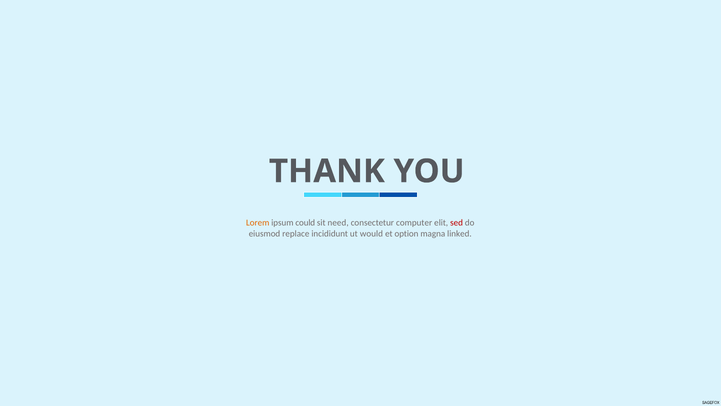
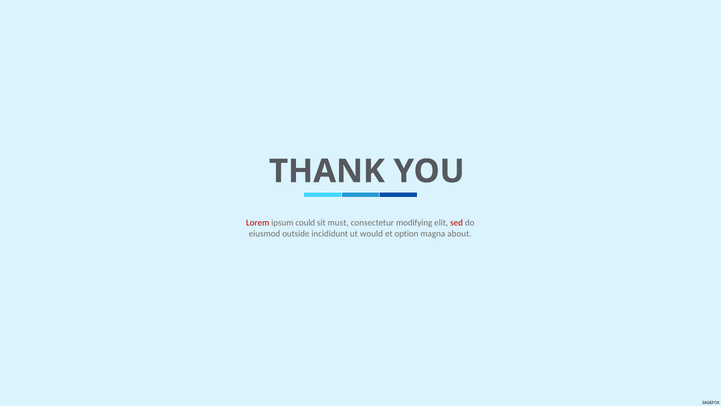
Lorem colour: orange -> red (258, 223)
need: need -> must (338, 223)
computer: computer -> modifying (414, 223)
replace: replace -> outside (296, 233)
linked: linked -> about (459, 233)
